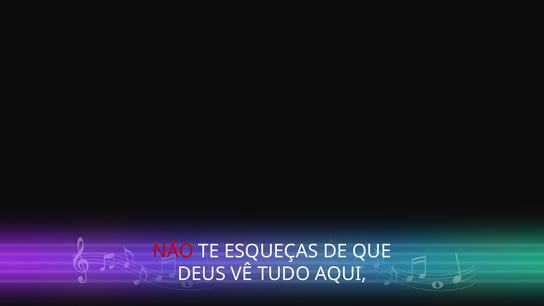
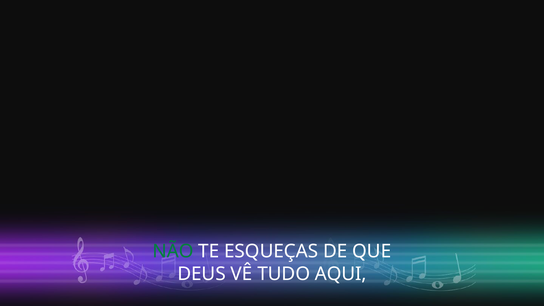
NÃO colour: red -> green (173, 251)
